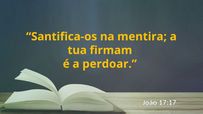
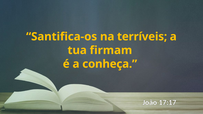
mentira: mentira -> terríveis (142, 37)
perdoar: perdoar -> conheça (110, 64)
